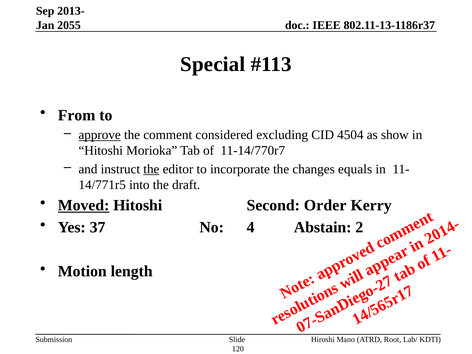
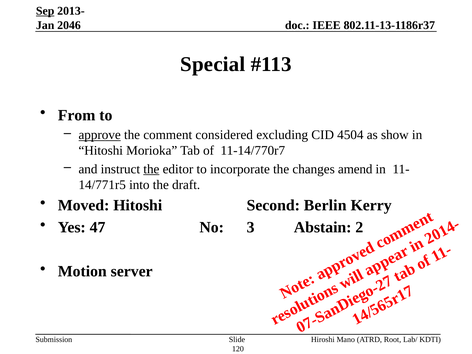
Sep underline: none -> present (45, 11)
2055: 2055 -> 2046 (69, 25)
equals: equals -> amend (355, 169)
Moved underline: present -> none (84, 205)
Order: Order -> Berlin (325, 205)
37: 37 -> 47 (98, 227)
No 4: 4 -> 3 (251, 227)
length: length -> server (132, 271)
